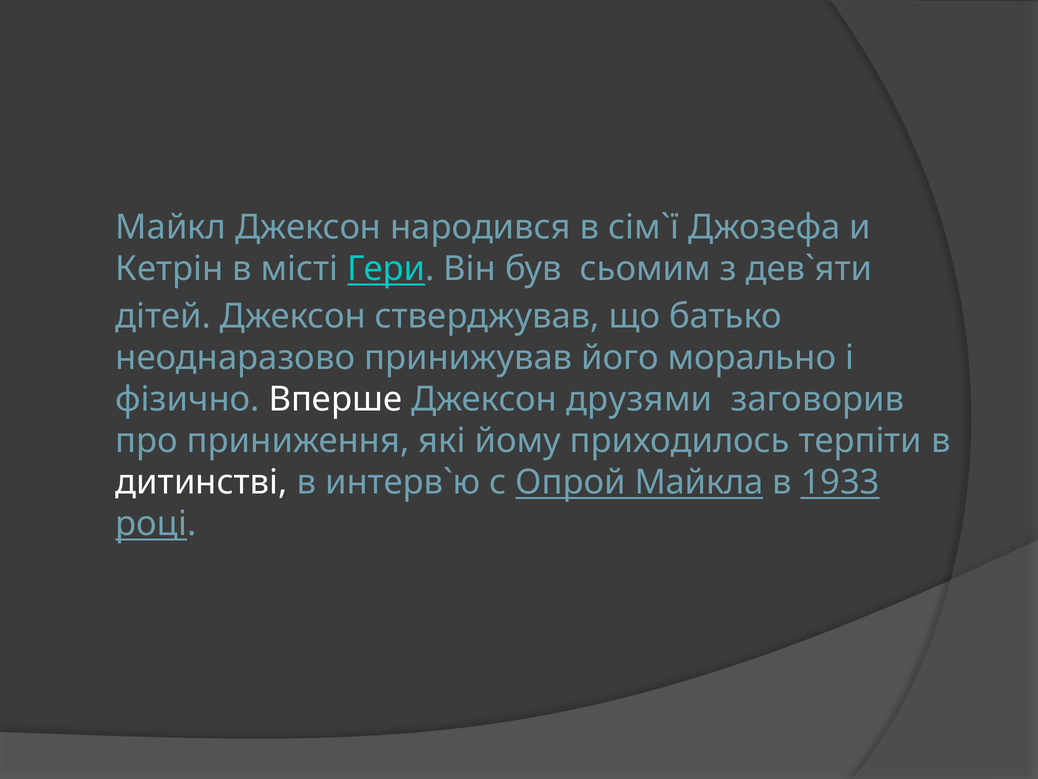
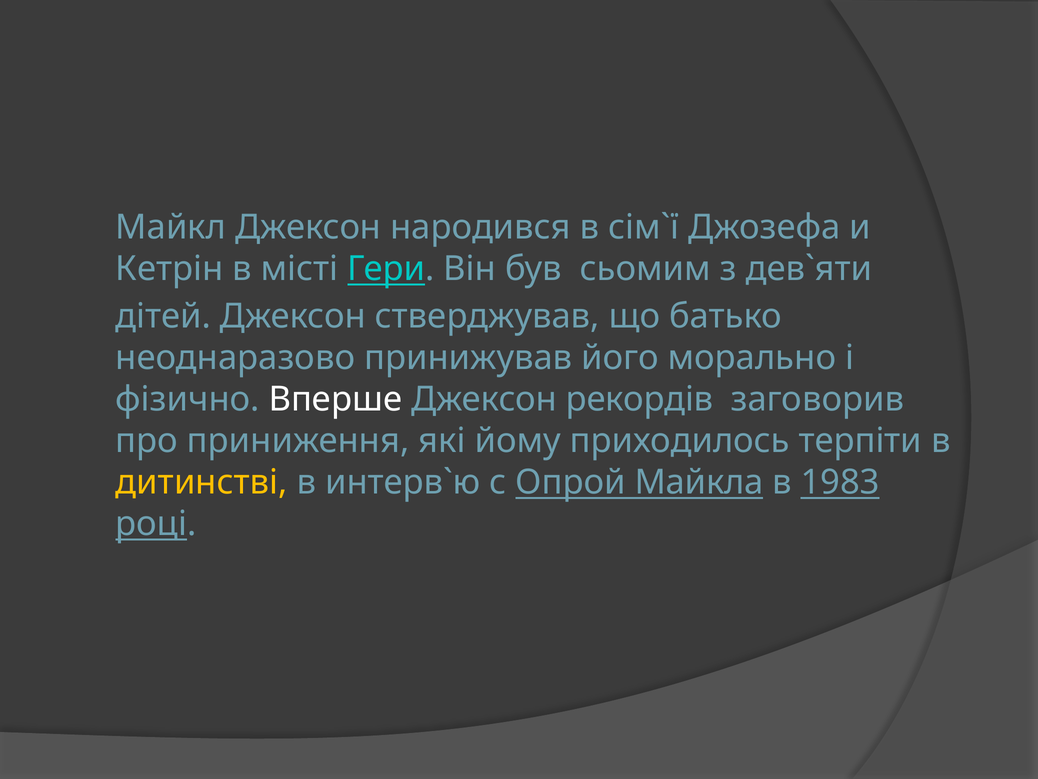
друзями: друзями -> рекордів (640, 399)
дитинстві colour: white -> yellow (202, 482)
1933: 1933 -> 1983 (840, 482)
